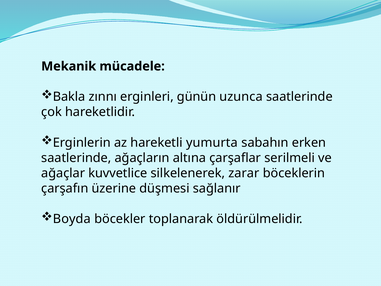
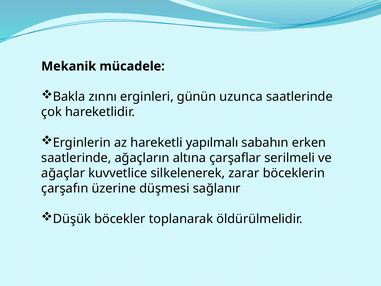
yumurta: yumurta -> yapılmalı (212, 142)
Boyda: Boyda -> Düşük (72, 219)
